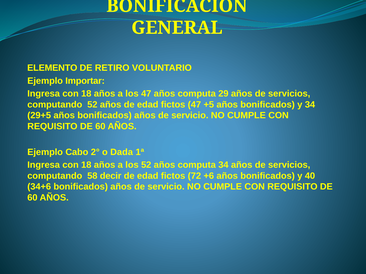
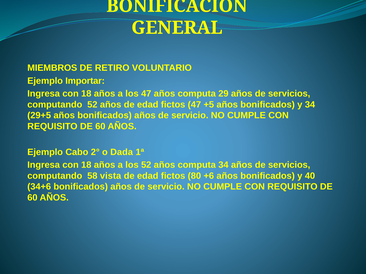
ELEMENTO: ELEMENTO -> MIEMBROS (52, 68)
decir: decir -> vista (111, 176)
72: 72 -> 80 (194, 176)
